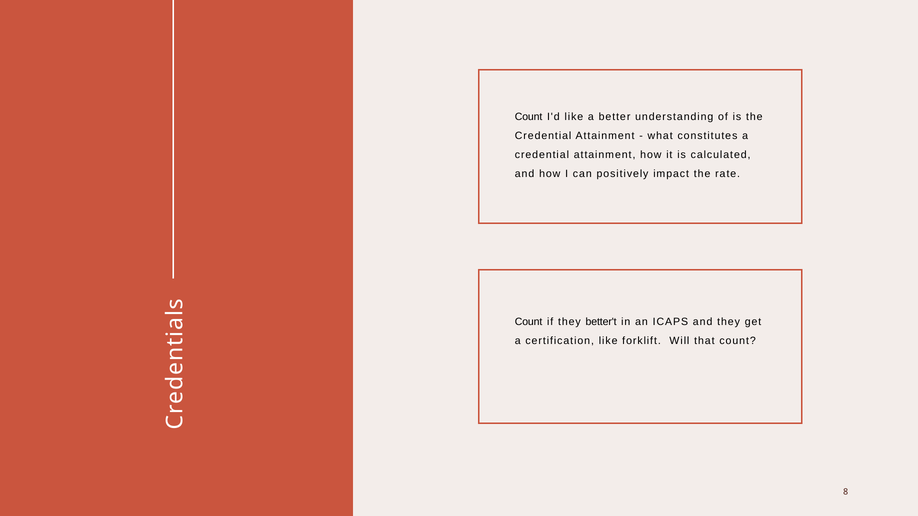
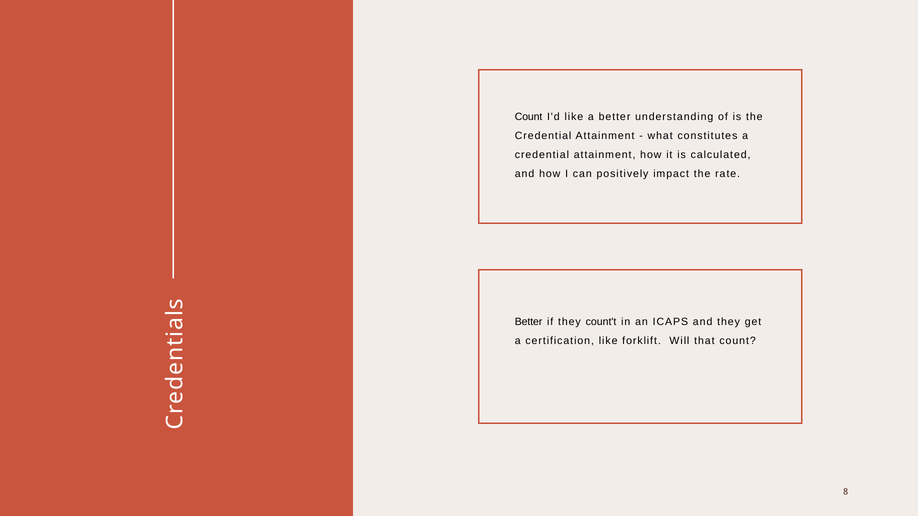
Count: Count -> Better (529, 322)
better't: better't -> count't (601, 322)
